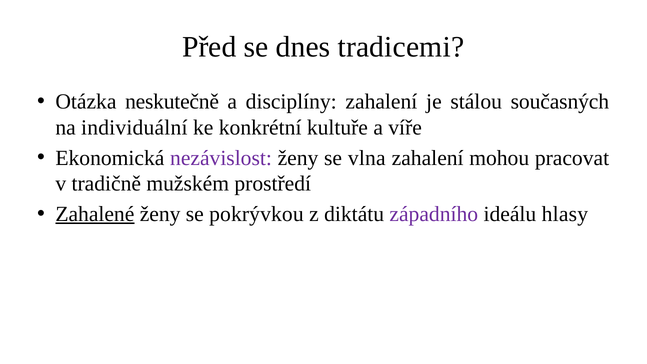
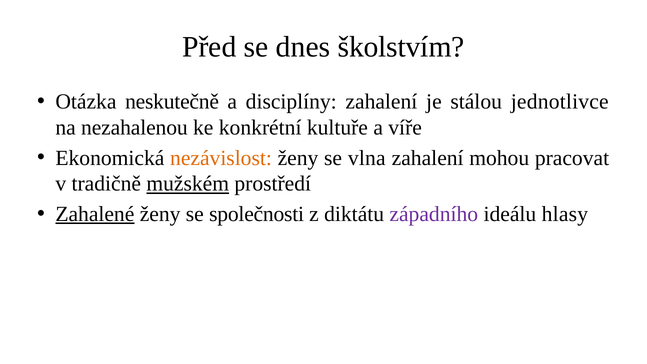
tradicemi: tradicemi -> školstvím (401, 47)
současných: současných -> jednotlivce (560, 102)
individuální: individuální -> nezahalenou (134, 128)
nezávislost colour: purple -> orange (221, 158)
mužském underline: none -> present (188, 184)
pokrývkou: pokrývkou -> společnosti (257, 214)
